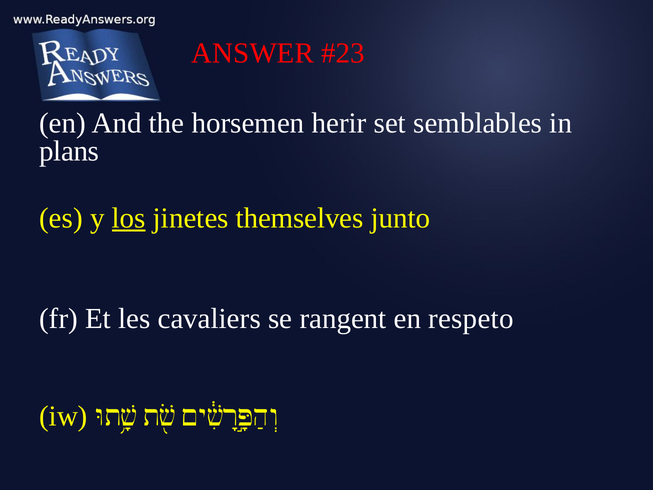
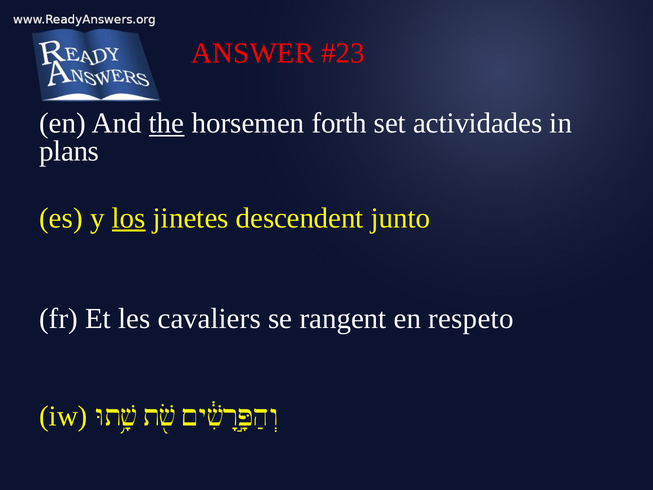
the underline: none -> present (167, 123)
herir: herir -> forth (339, 123)
semblables: semblables -> actividades (478, 123)
themselves: themselves -> descendent (300, 218)
